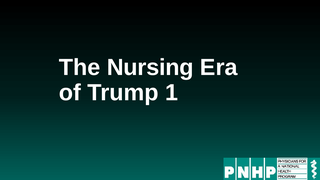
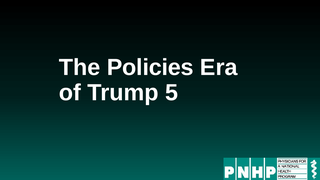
Nursing: Nursing -> Policies (150, 67)
1: 1 -> 5 (172, 93)
